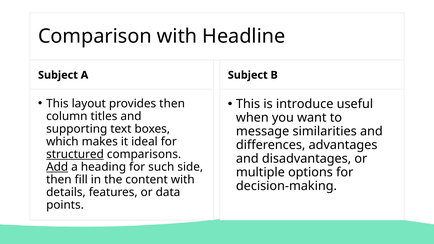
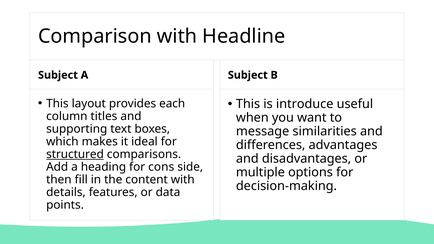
provides then: then -> each (172, 104)
Add underline: present -> none (57, 167)
such: such -> cons (161, 167)
